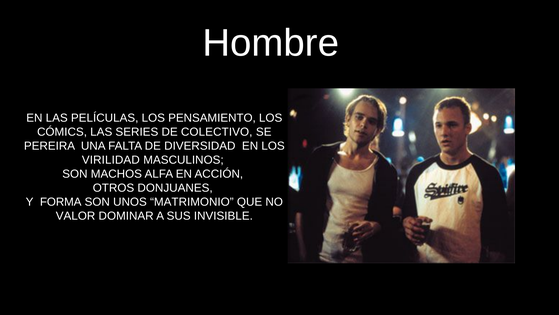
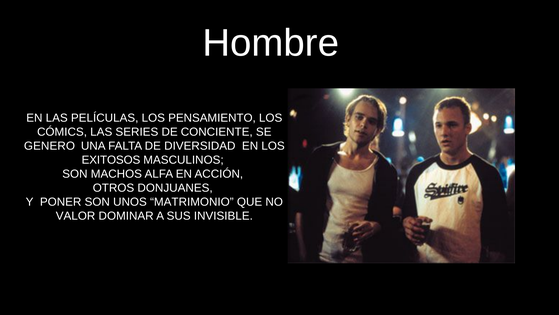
COLECTIVO: COLECTIVO -> CONCIENTE (217, 132)
PEREIRA: PEREIRA -> GENERO (49, 146)
VIRILIDAD: VIRILIDAD -> EXITOSOS (111, 160)
FORMA: FORMA -> PONER (61, 202)
